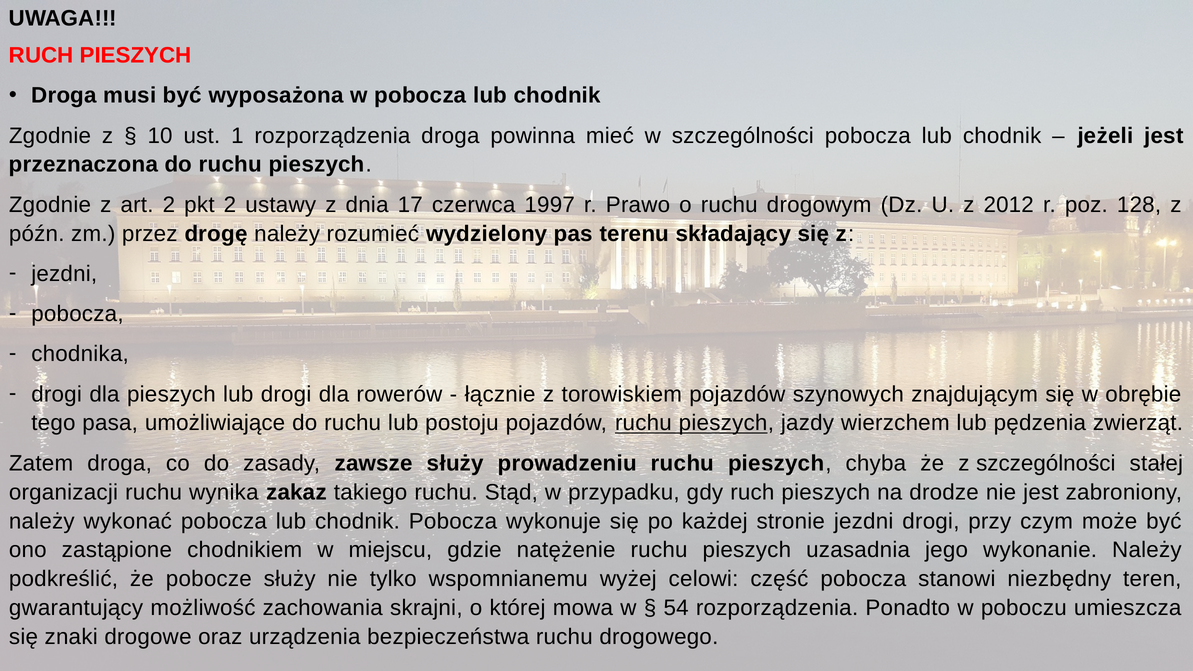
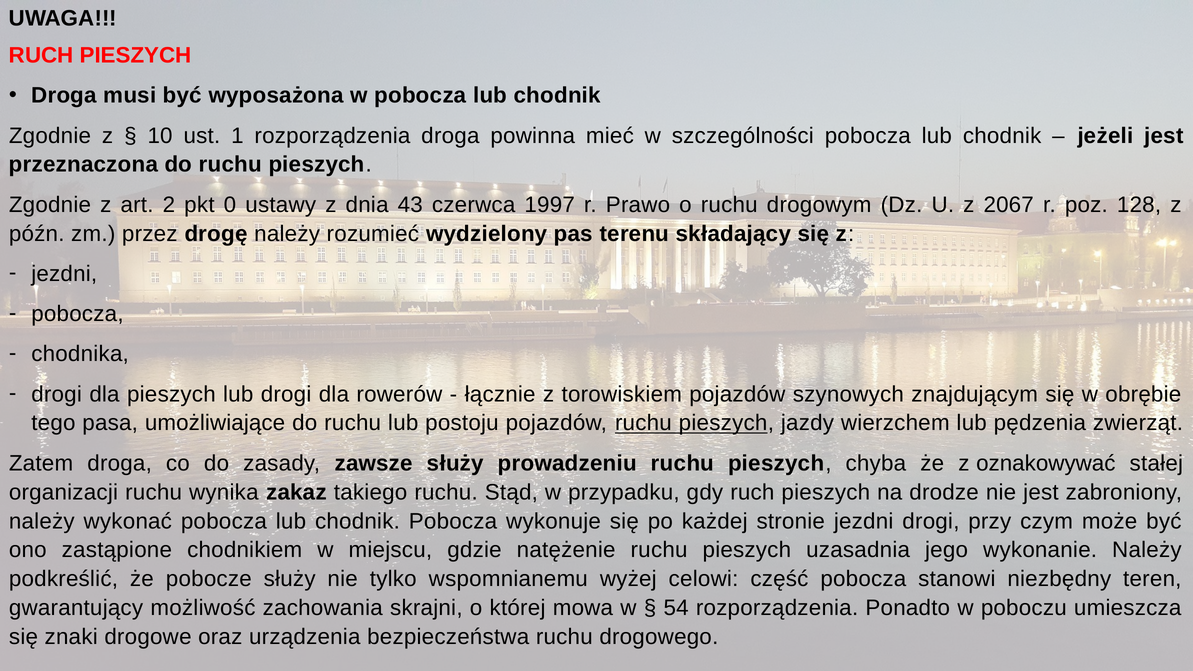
pkt 2: 2 -> 0 (230, 205)
17: 17 -> 43 (410, 205)
2012: 2012 -> 2067 (1009, 205)
z szczególności: szczególności -> oznakowywać (1046, 463)
